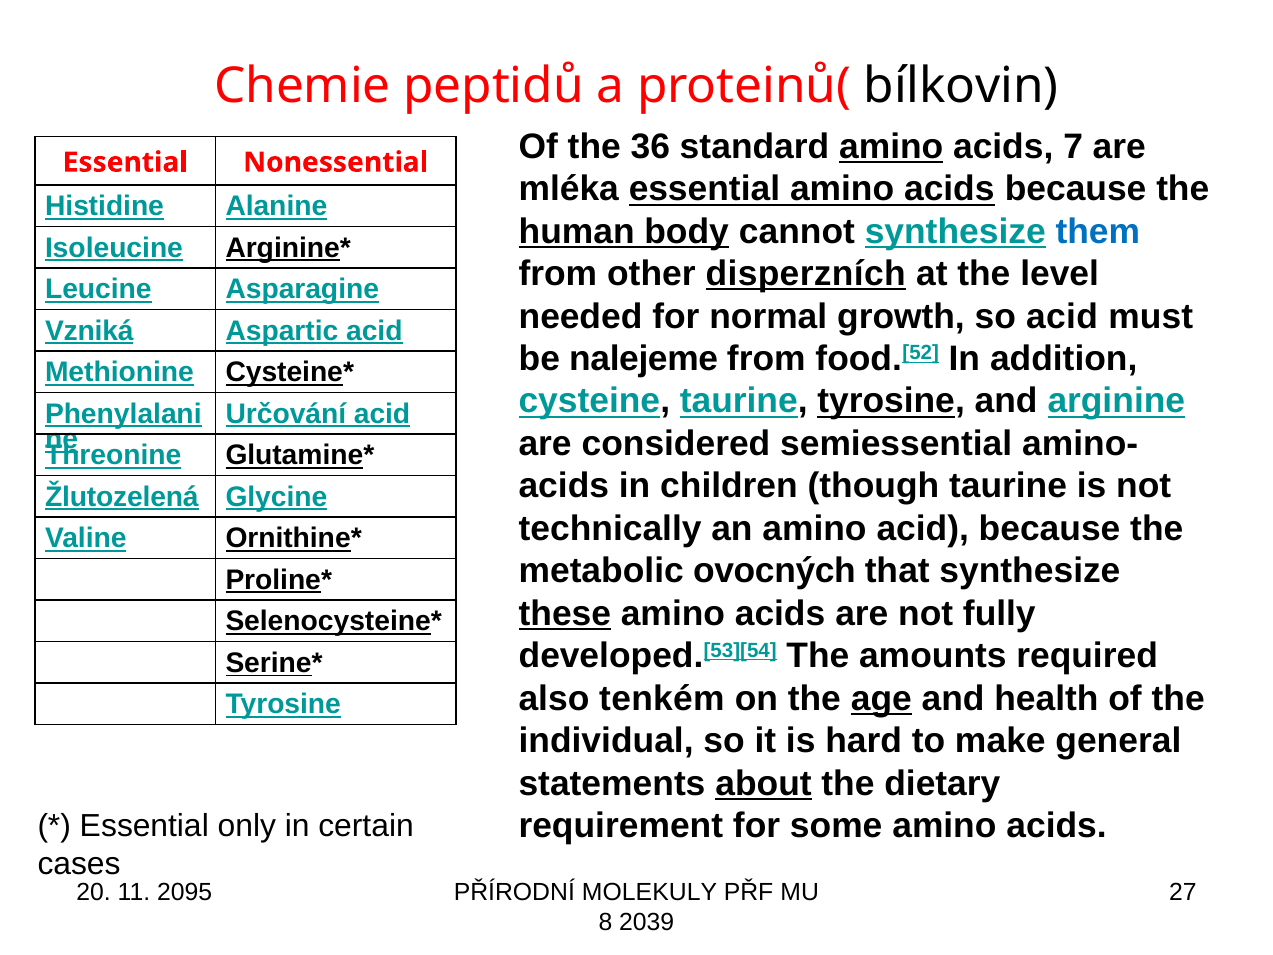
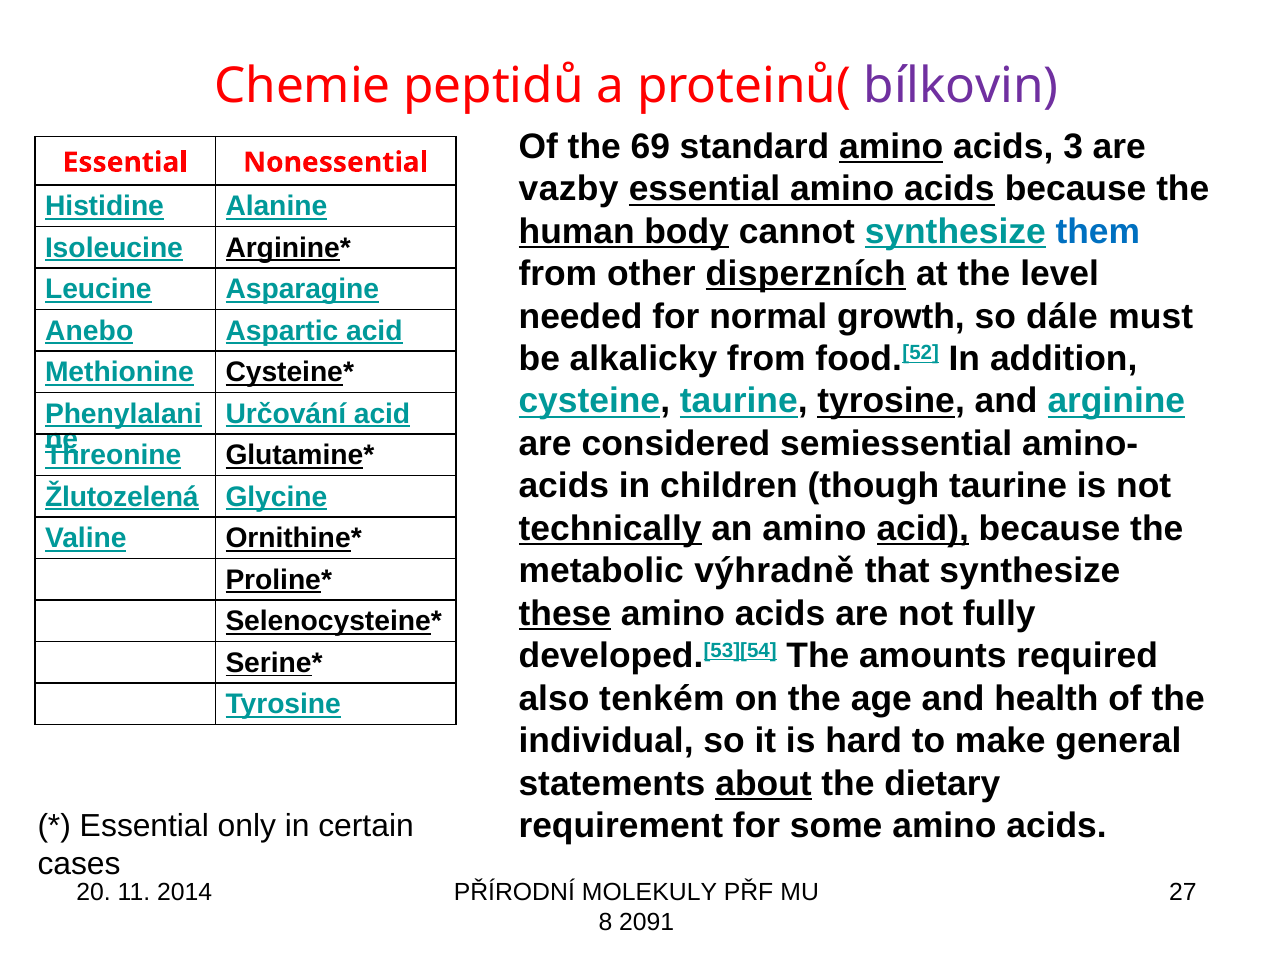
bílkovin colour: black -> purple (961, 86)
36: 36 -> 69 (650, 146)
7: 7 -> 3 (1073, 146)
mléka: mléka -> vazby (569, 189)
so acid: acid -> dále (1062, 316)
Vzniká: Vzniká -> Anebo (89, 331)
nalejeme: nalejeme -> alkalicky (643, 359)
technically underline: none -> present (610, 528)
acid underline: none -> present (923, 528)
ovocných: ovocných -> výhradně (774, 571)
age underline: present -> none (881, 698)
2095: 2095 -> 2014 (185, 892)
2039: 2039 -> 2091 (647, 922)
